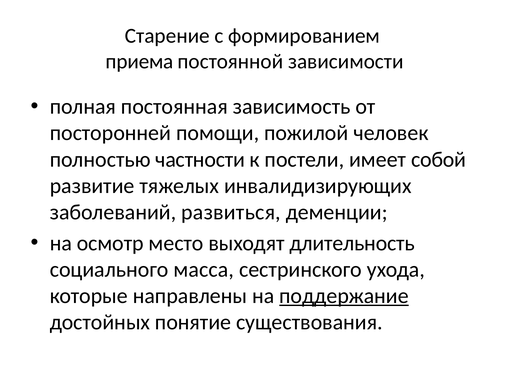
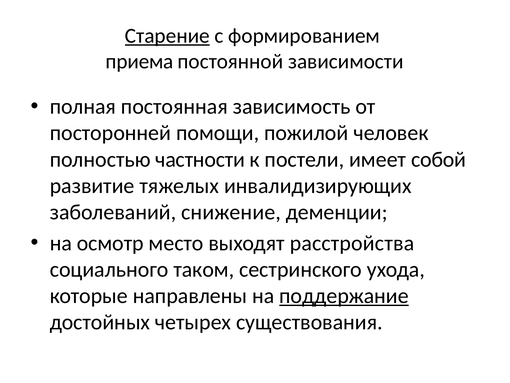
Старение underline: none -> present (167, 36)
развиться: развиться -> снижение (231, 212)
длительность: длительность -> расстройства (352, 243)
масса: масса -> таком (204, 269)
понятие: понятие -> четырех (193, 322)
